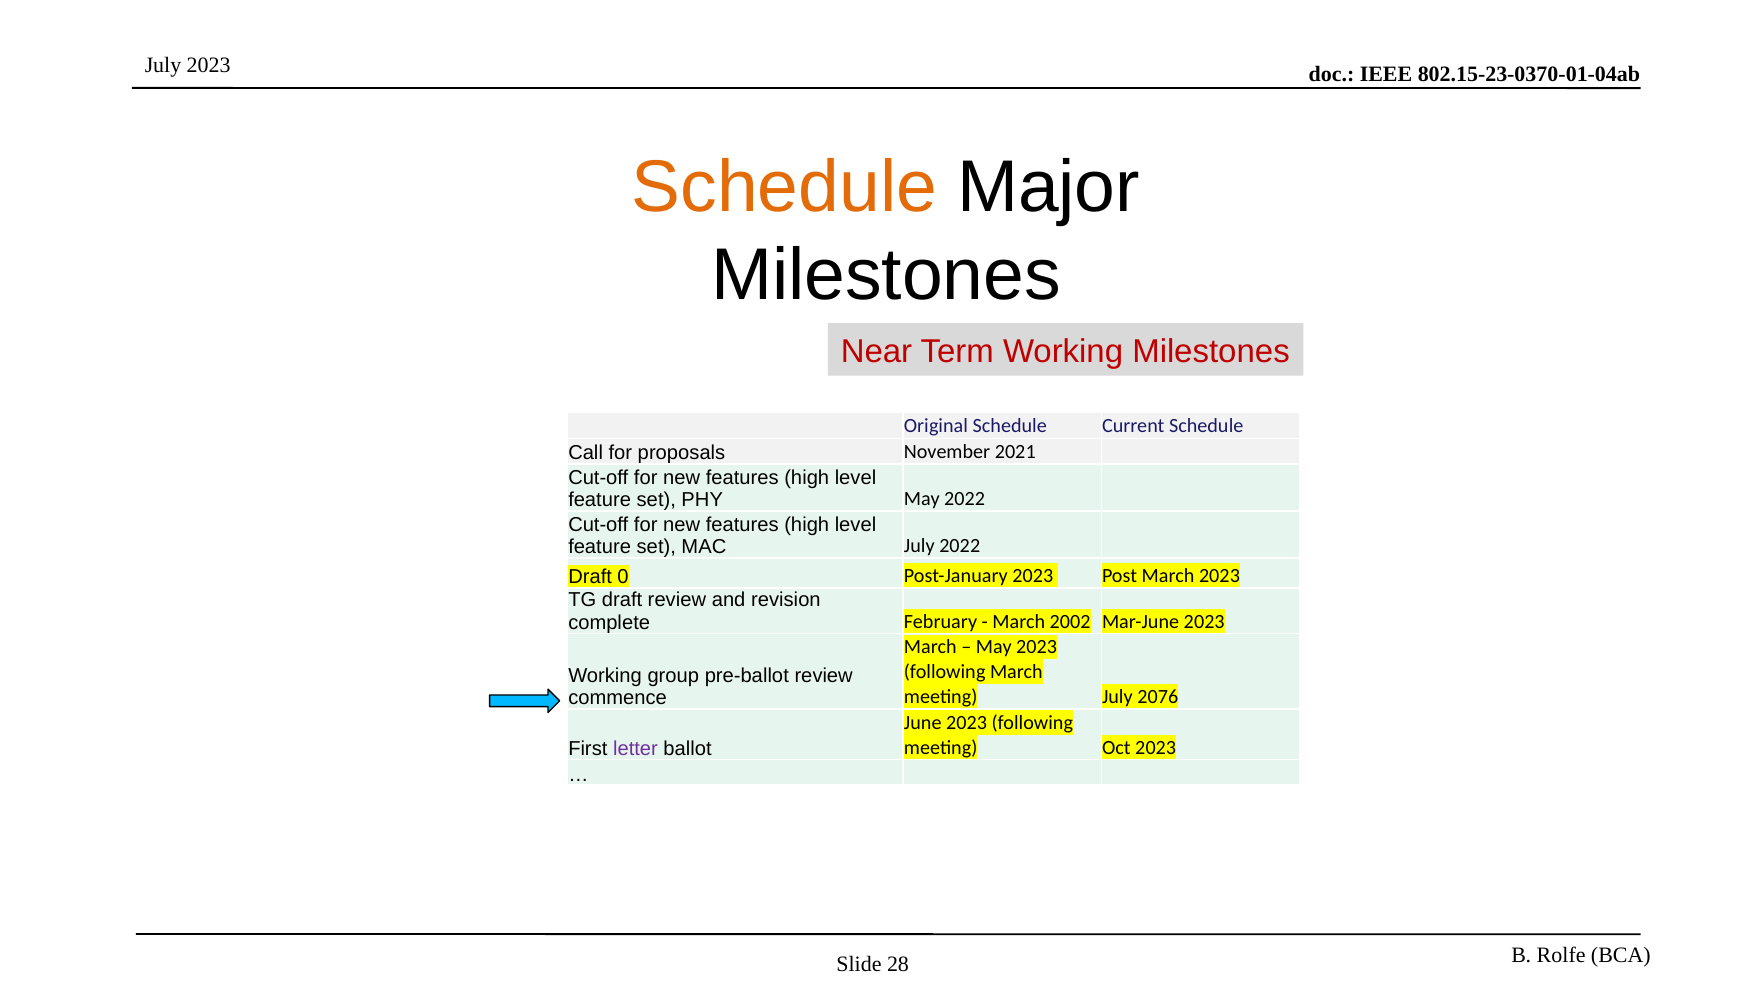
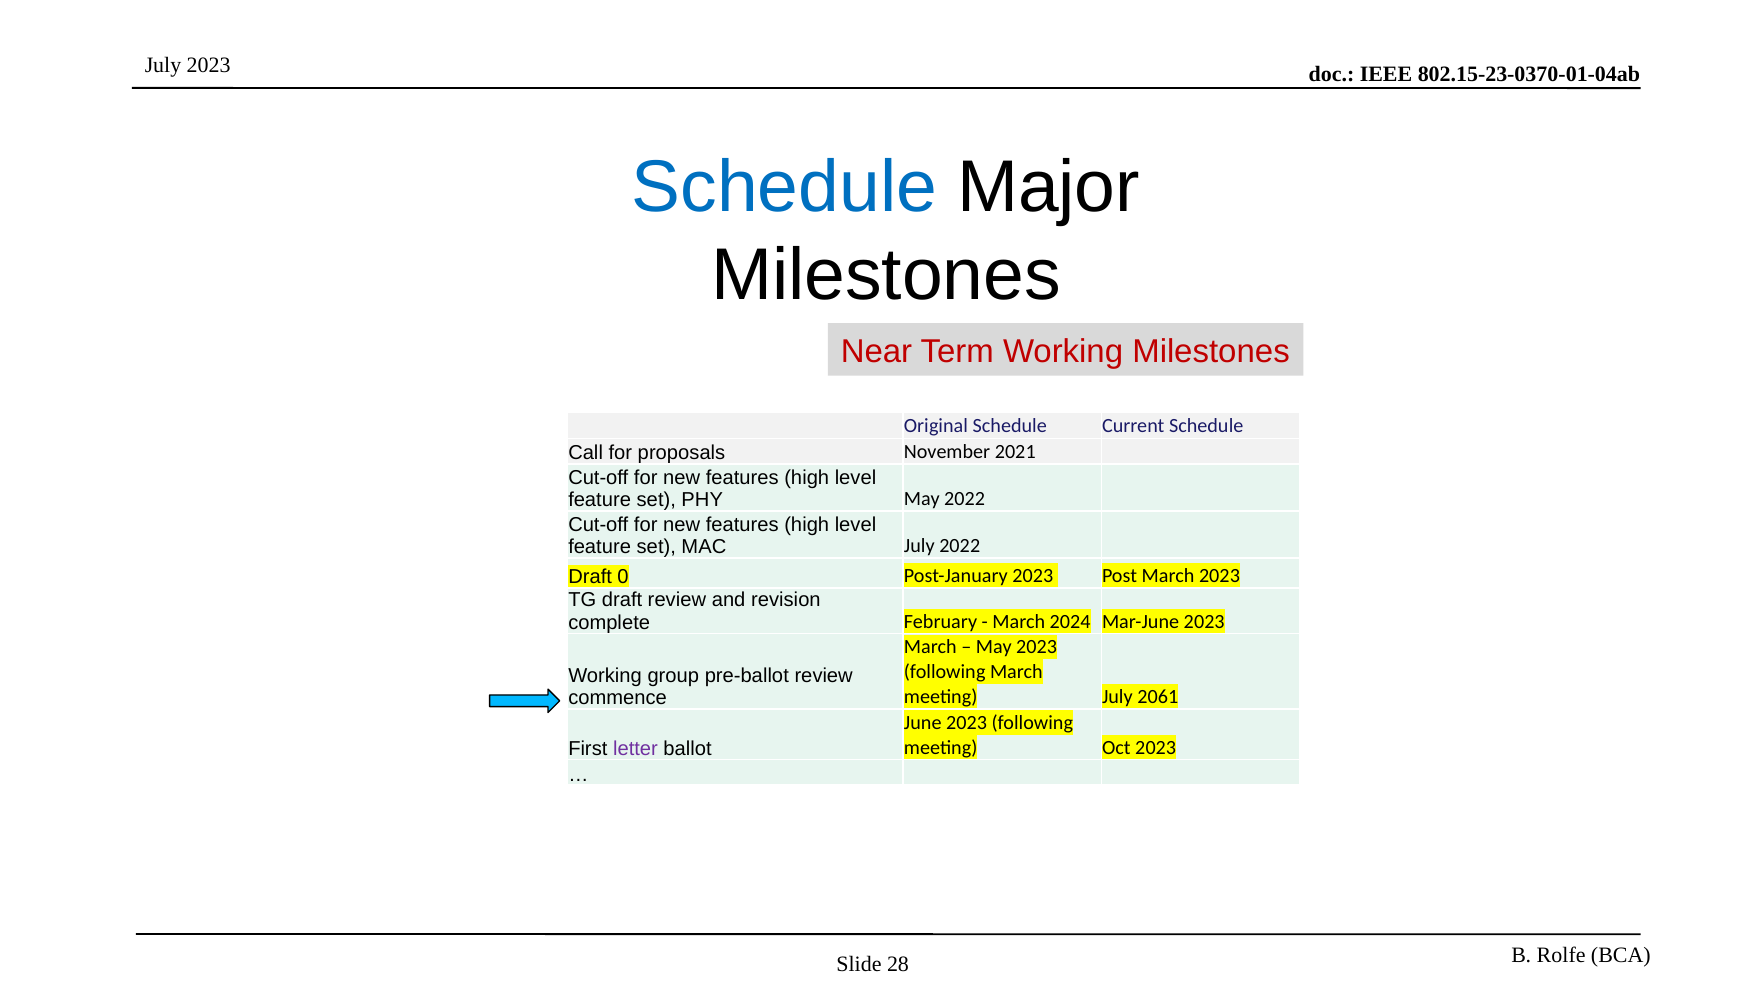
Schedule colour: orange -> blue (784, 188)
2002: 2002 -> 2024 (1070, 621)
2076: 2076 -> 2061 (1158, 697)
